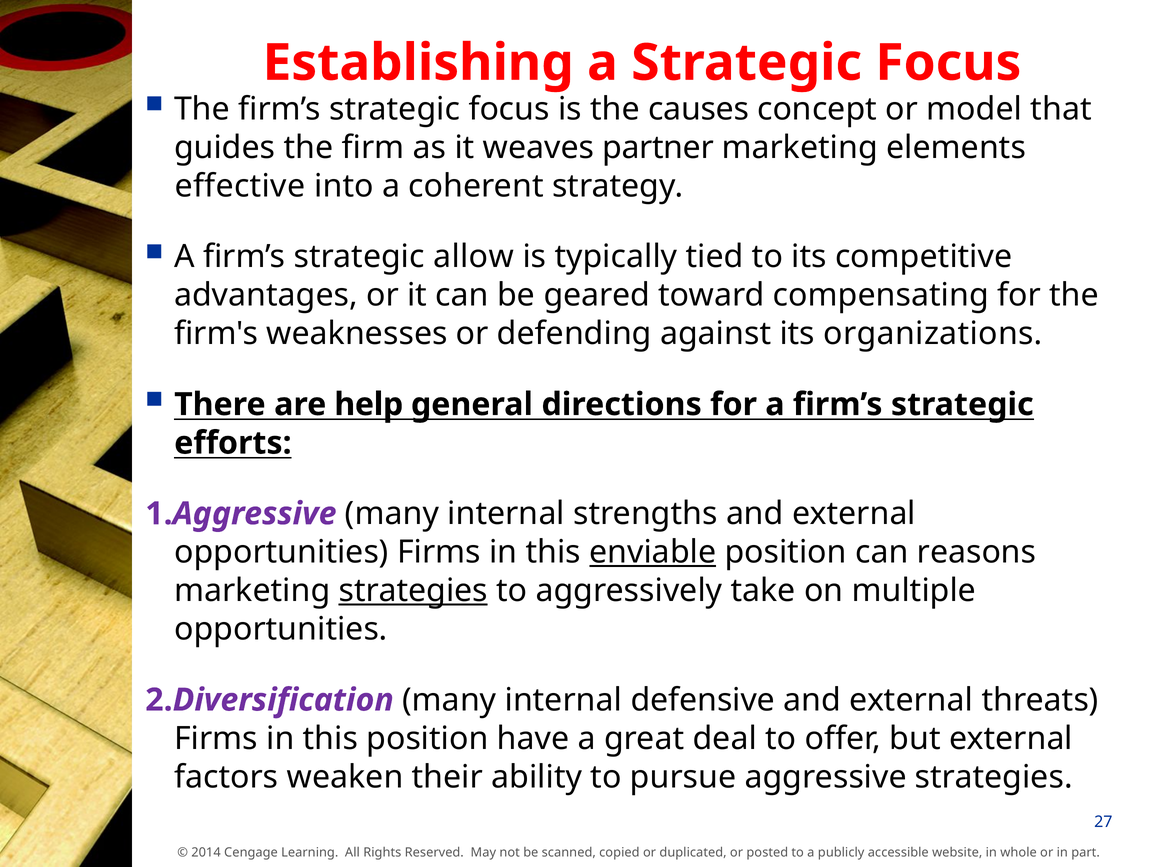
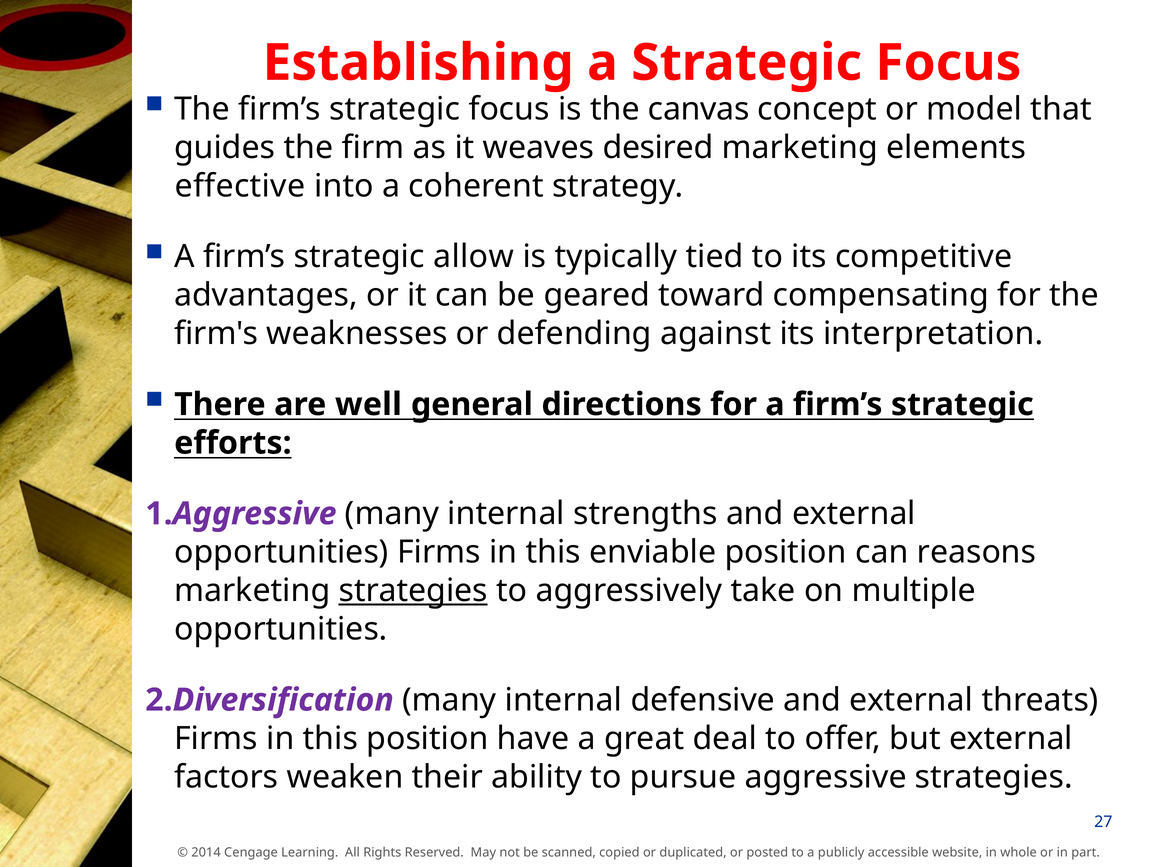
causes: causes -> canvas (699, 109)
partner: partner -> desired (658, 147)
organizations: organizations -> interpretation (933, 334)
help: help -> well (368, 404)
enviable underline: present -> none (653, 552)
